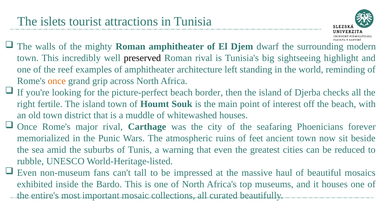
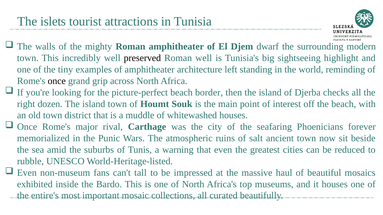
Roman rival: rival -> well (204, 58)
reef: reef -> tiny (66, 70)
once colour: orange -> black (57, 81)
fertile: fertile -> dozen (50, 104)
feet: feet -> salt (256, 139)
